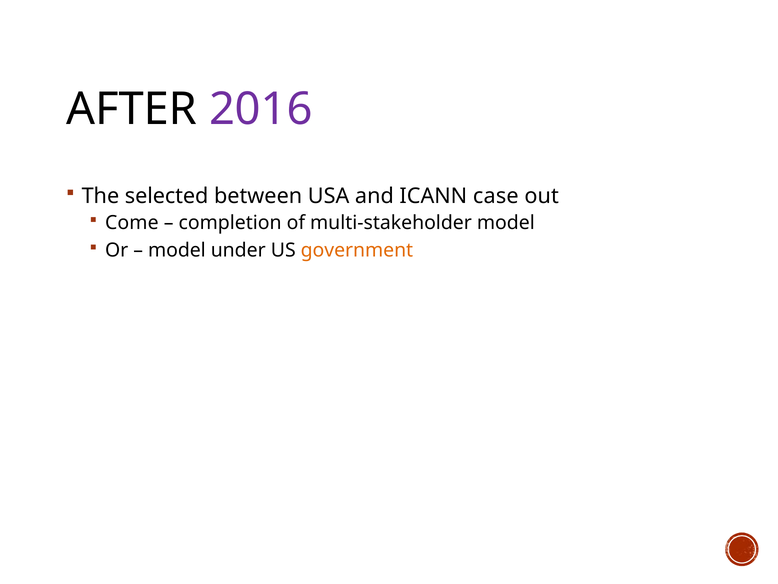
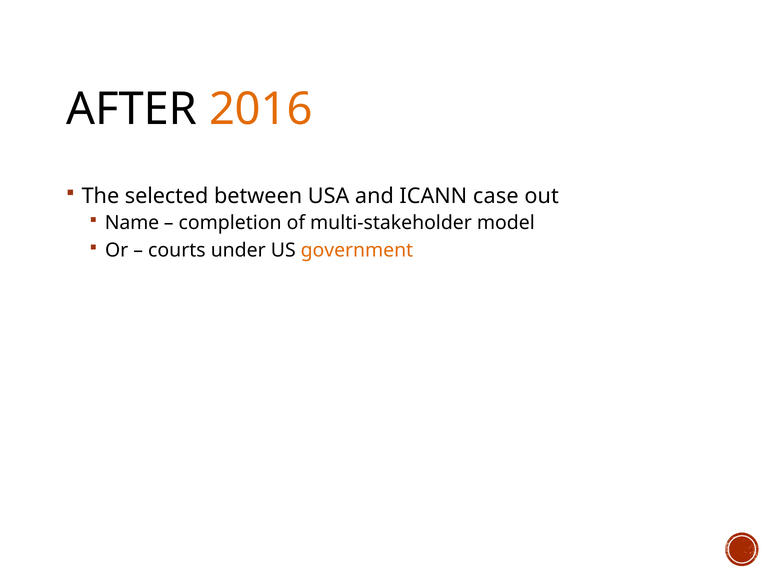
2016 colour: purple -> orange (261, 109)
Come: Come -> Name (132, 222)
model: model -> courts (177, 250)
